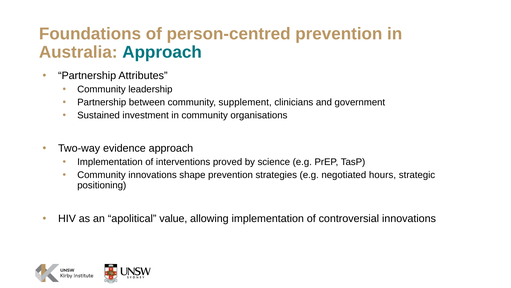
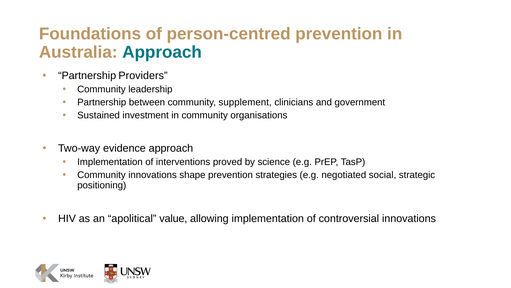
Attributes: Attributes -> Providers (143, 75)
hours: hours -> social (383, 175)
